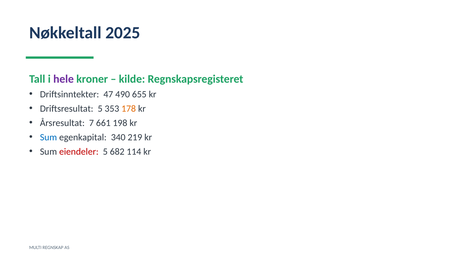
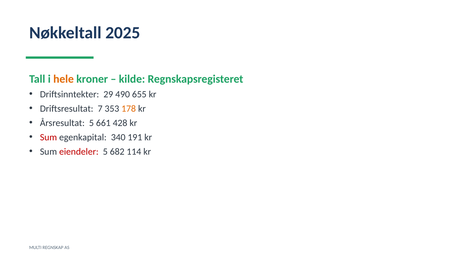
hele colour: purple -> orange (64, 79)
47: 47 -> 29 (108, 94)
Driftsresultat 5: 5 -> 7 (100, 109)
Årsresultat 7: 7 -> 5 (91, 123)
198: 198 -> 428 (120, 123)
Sum colour: blue -> red (48, 137)
219: 219 -> 191 (135, 137)
